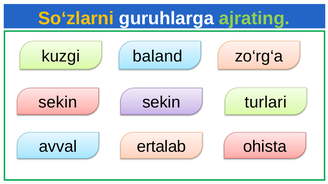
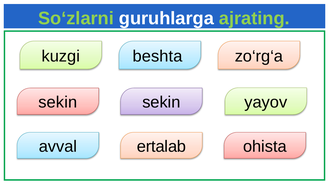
So‘zlarni colour: yellow -> light green (76, 18)
baland: baland -> beshta (157, 56)
turlari: turlari -> yayov (266, 103)
